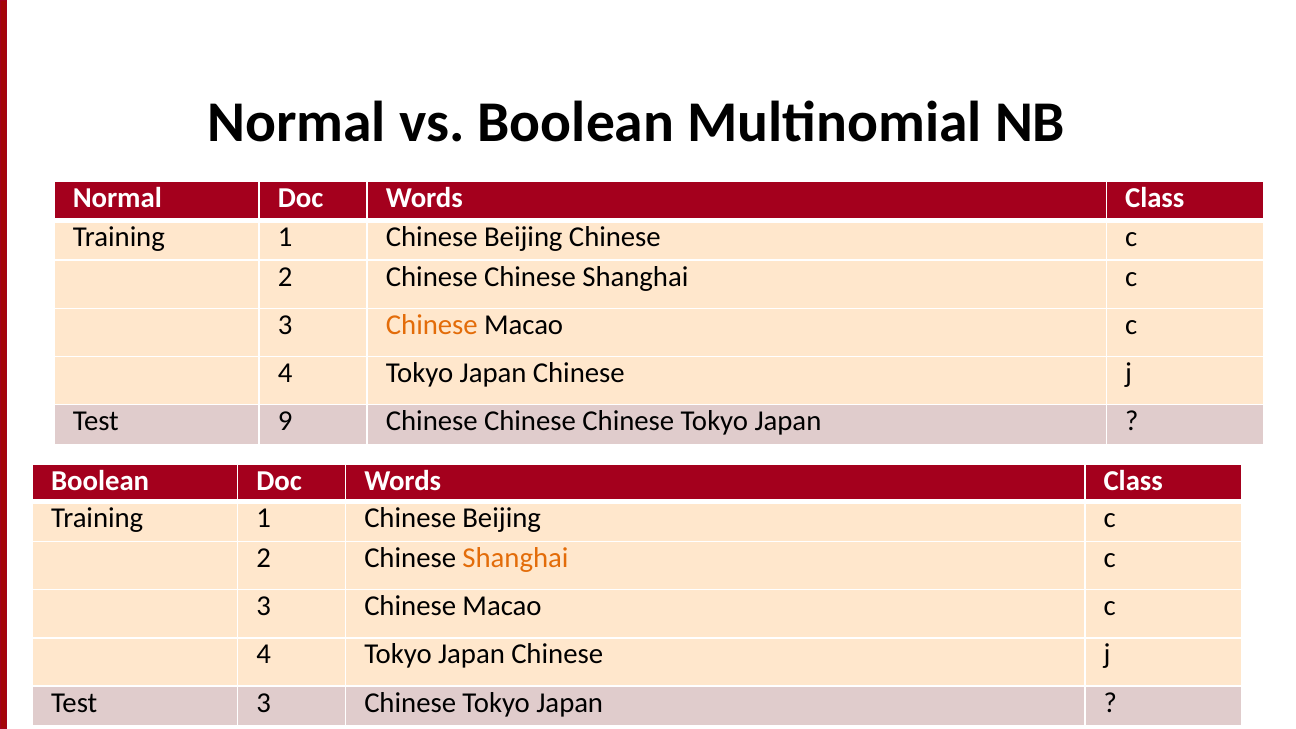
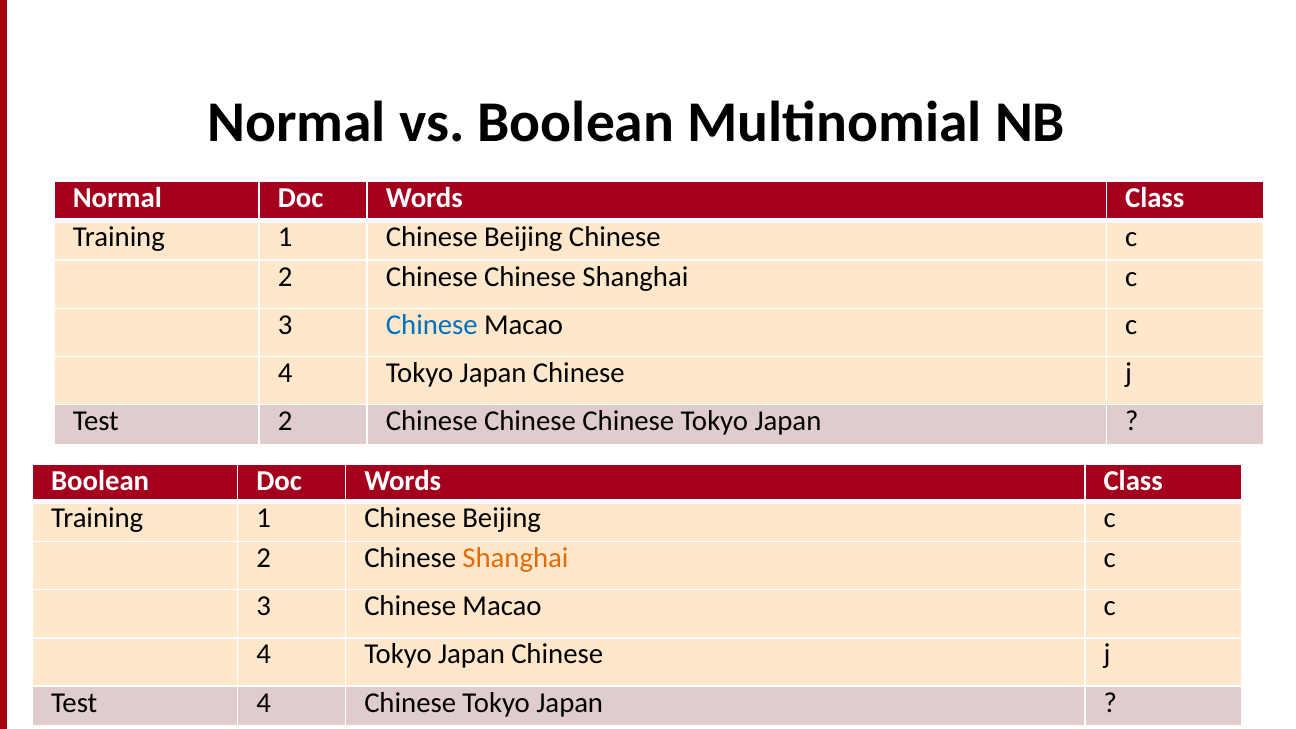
Chinese colour: orange -> blue (432, 325)
Test 9: 9 -> 2 (285, 421)
3: 3 -> 4 (264, 703)
